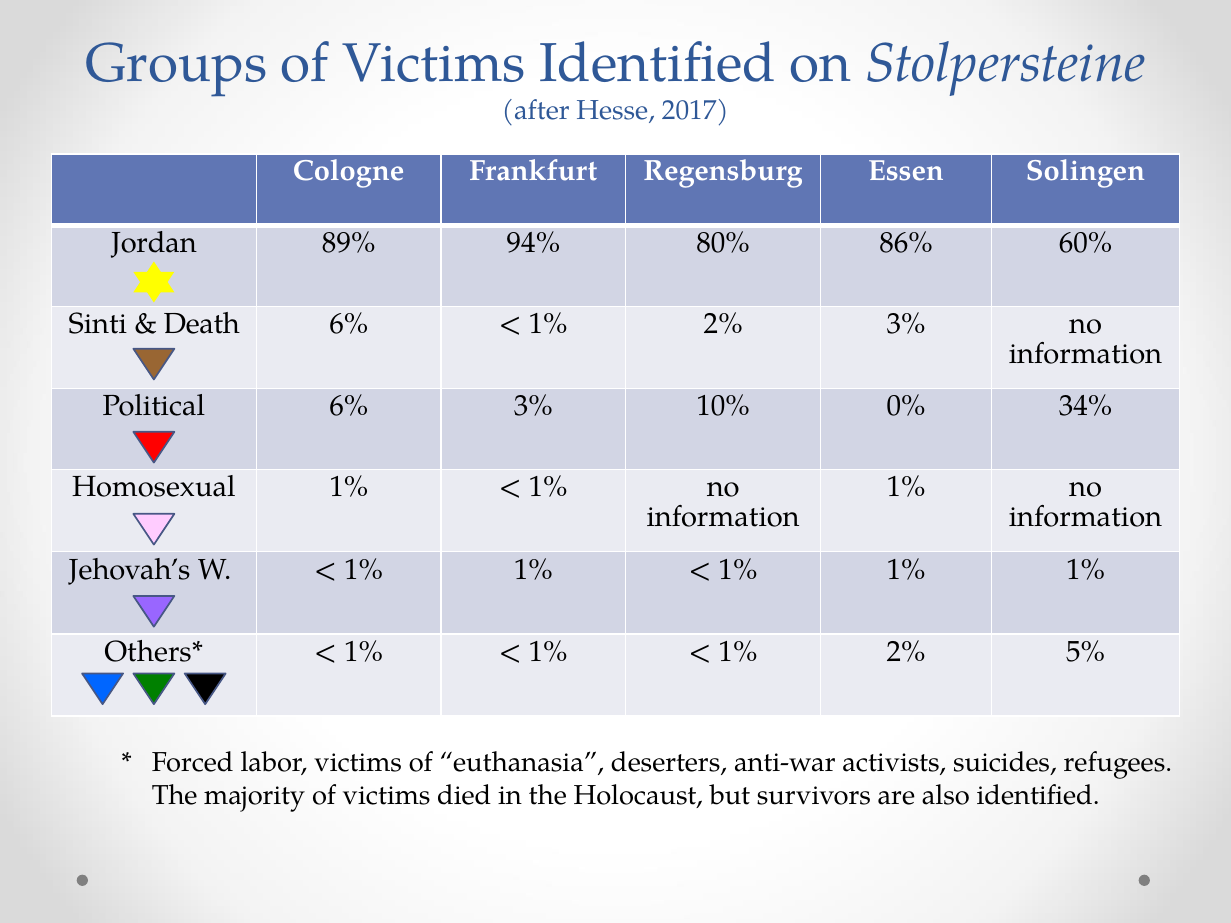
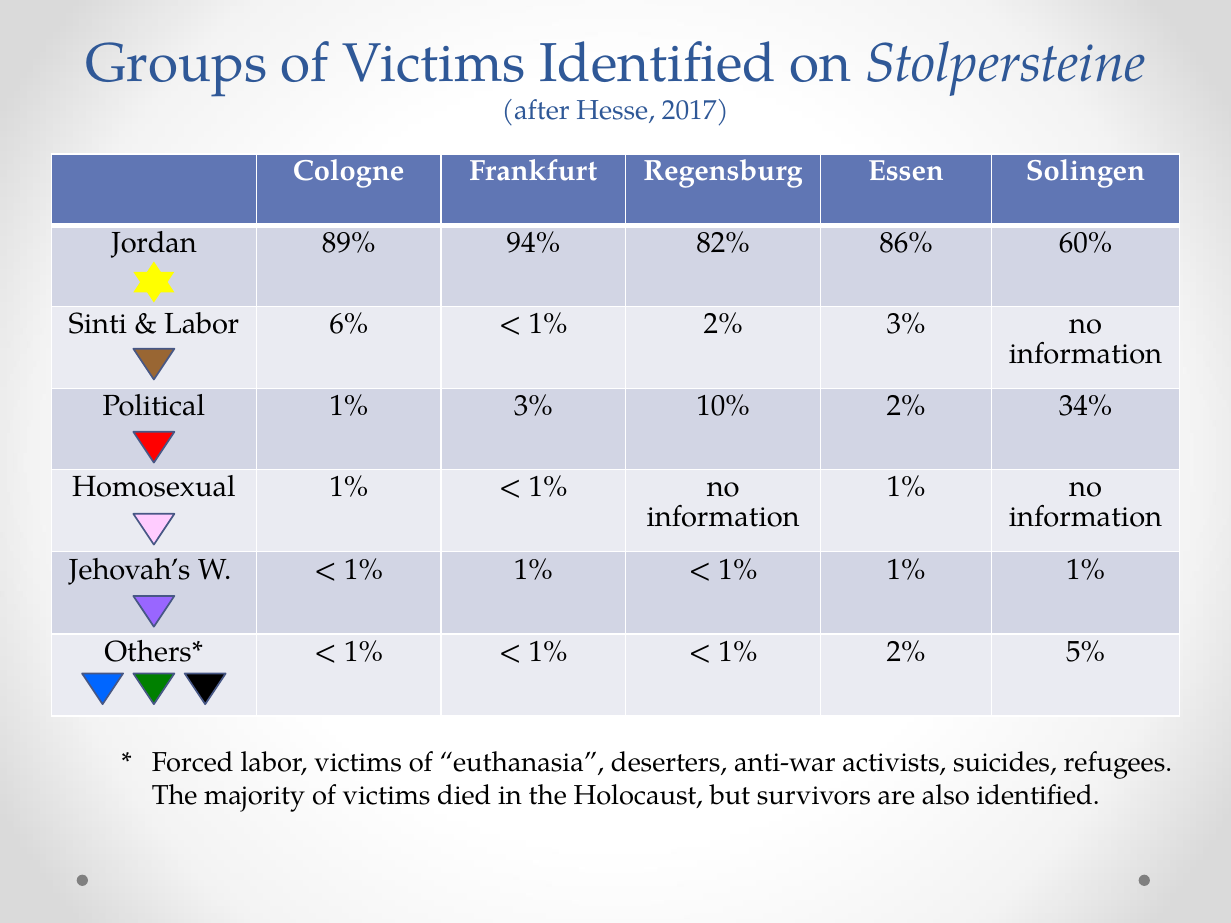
80%: 80% -> 82% (723, 243)
Death: Death -> Labor (202, 324)
Political 6%: 6% -> 1% (349, 406)
10% 0%: 0% -> 2% (906, 406)
